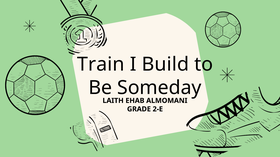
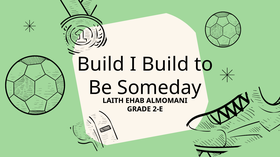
Train: Train -> Build (101, 65)
